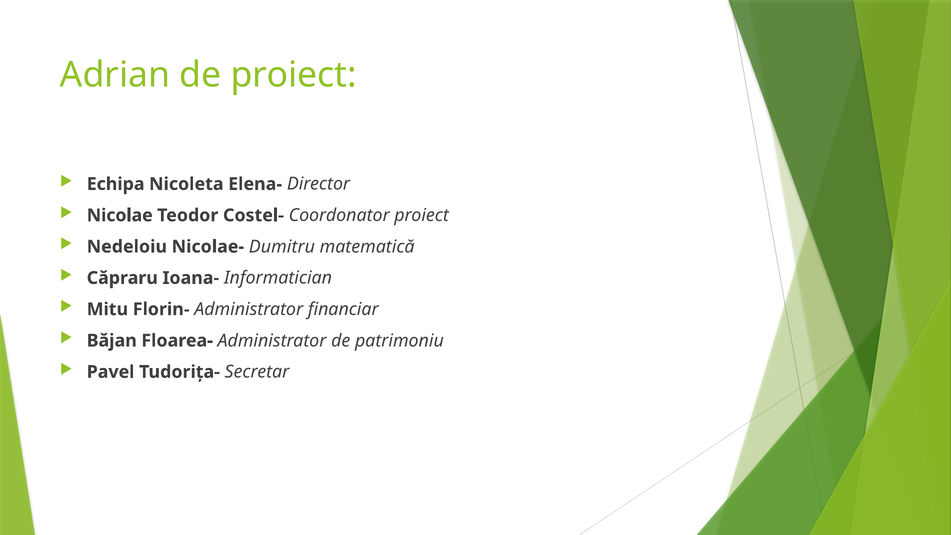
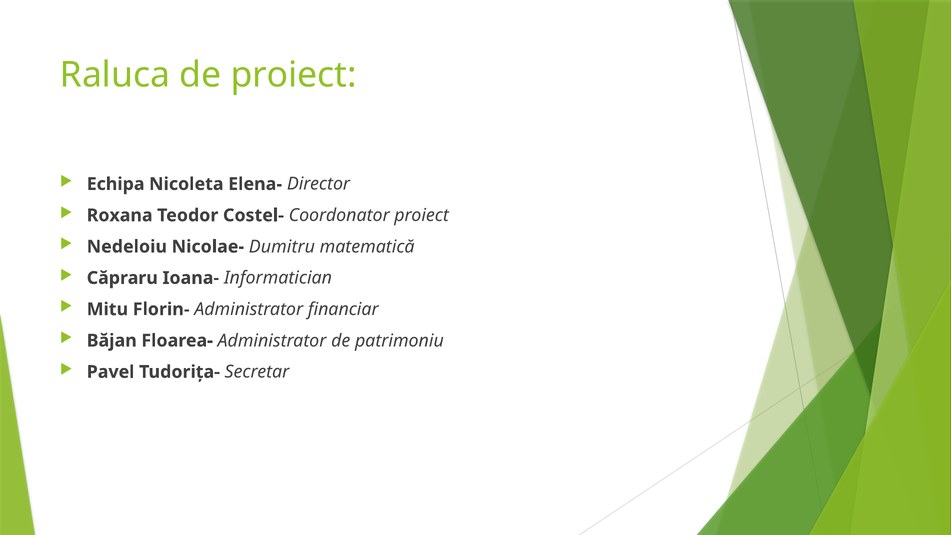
Adrian: Adrian -> Raluca (115, 75)
Nicolae: Nicolae -> Roxana (120, 215)
